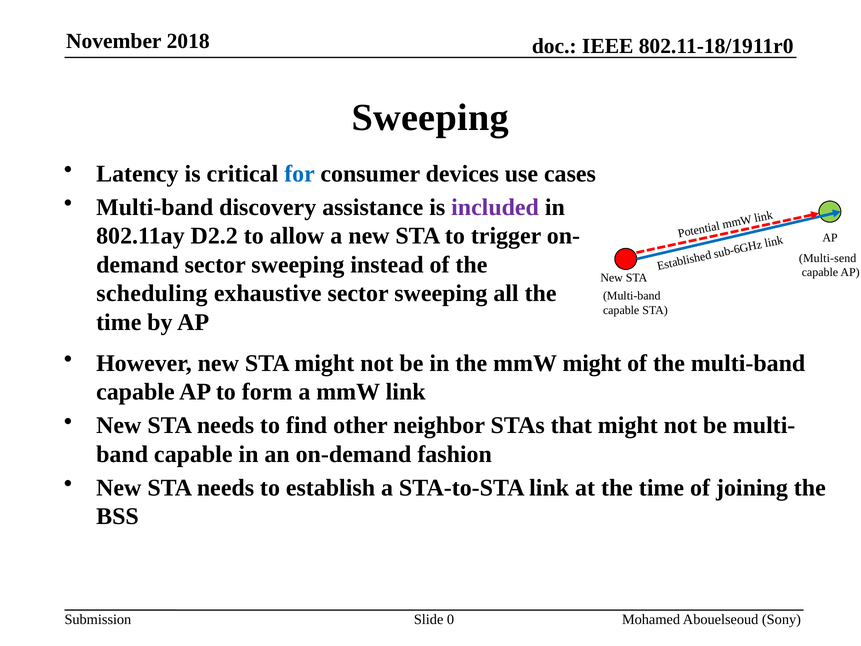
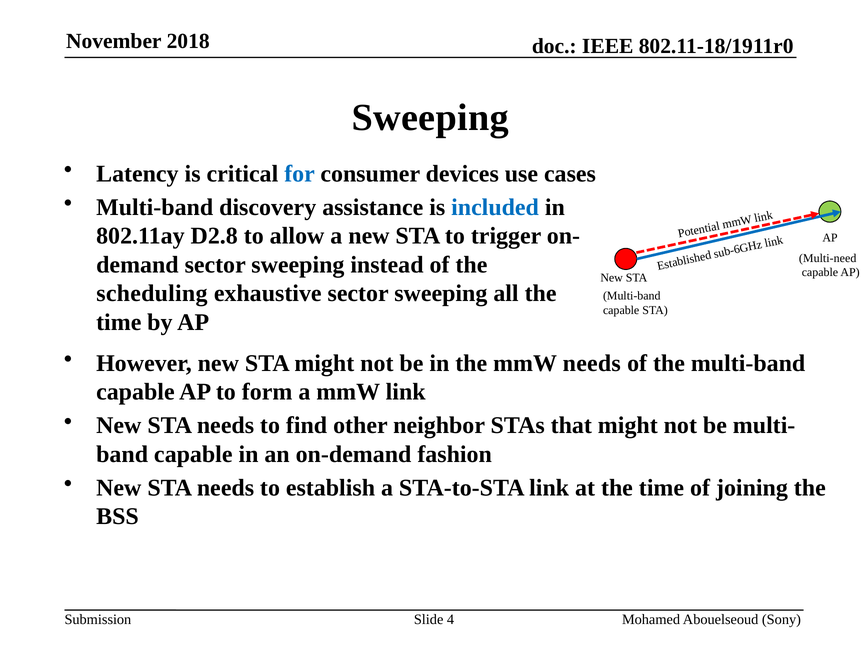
included colour: purple -> blue (495, 207)
D2.2: D2.2 -> D2.8 (214, 236)
Multi-send: Multi-send -> Multi-need (828, 258)
mmW might: might -> needs (592, 363)
0: 0 -> 4 (451, 619)
